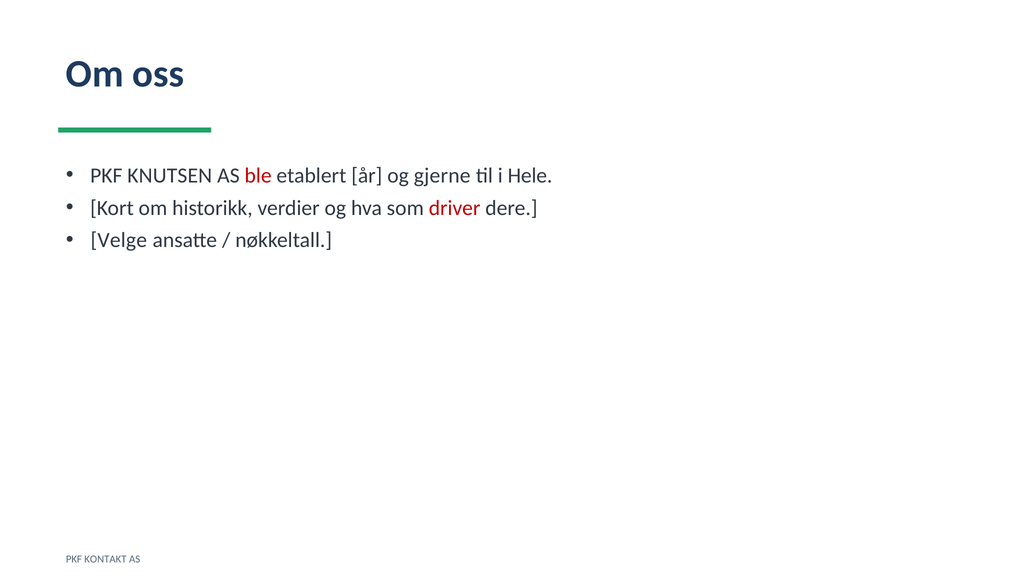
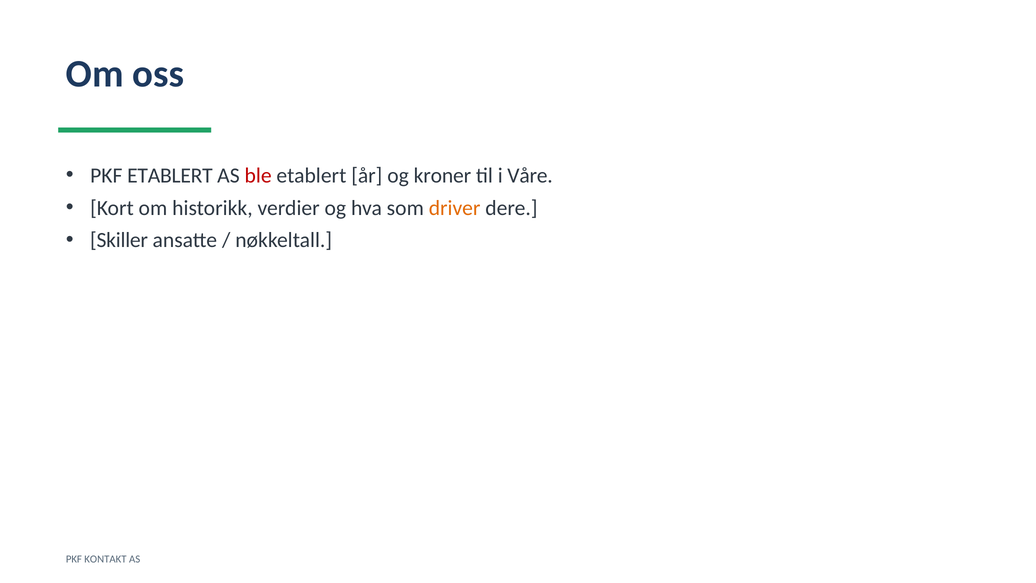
PKF KNUTSEN: KNUTSEN -> ETABLERT (170, 175)
gjerne: gjerne -> kroner (442, 175)
Hele: Hele -> Våre (530, 175)
driver colour: red -> orange (455, 208)
Velge: Velge -> Skiller (119, 240)
